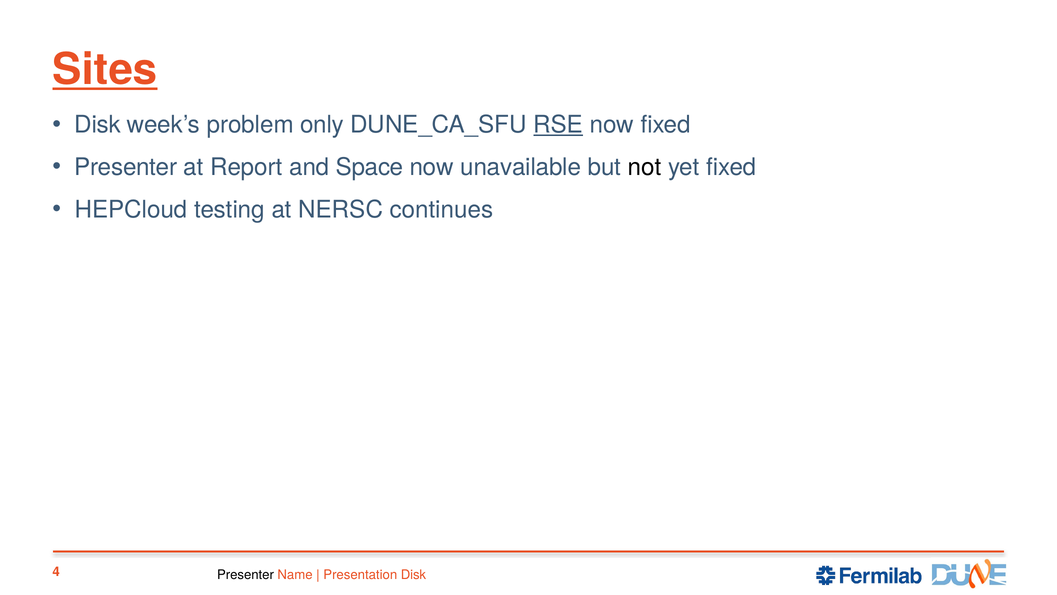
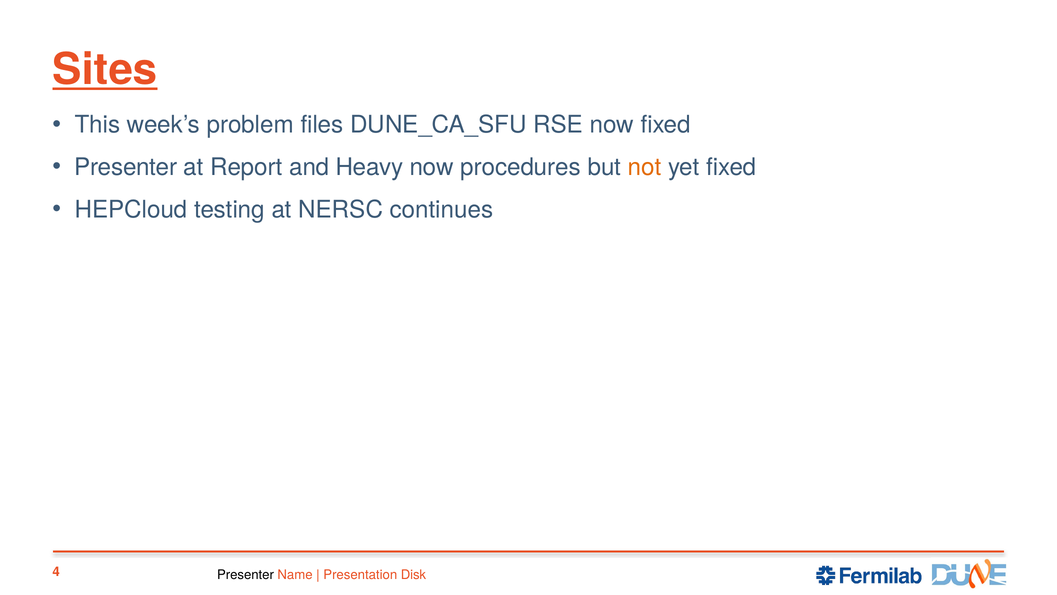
Disk: Disk -> This (97, 125)
only: only -> files (322, 125)
RSE underline: present -> none (558, 125)
Space: Space -> Heavy (370, 167)
unavailable: unavailable -> procedures (521, 167)
not colour: black -> orange (645, 167)
